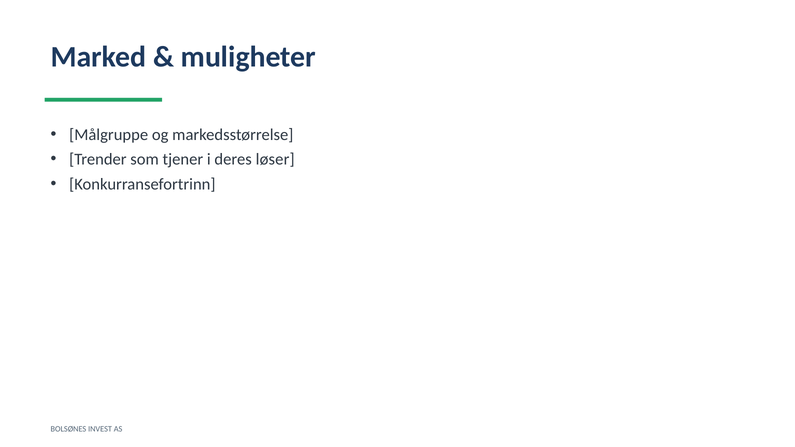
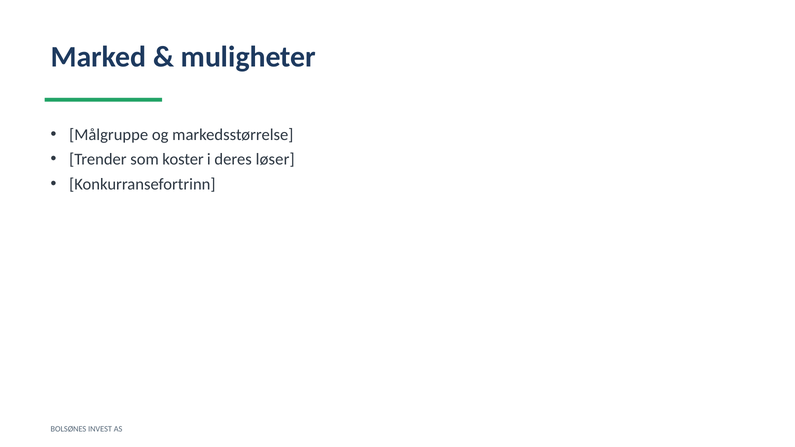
tjener: tjener -> koster (183, 160)
